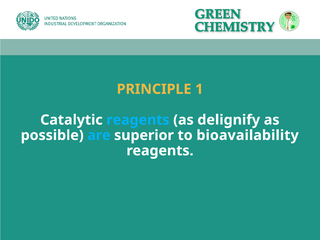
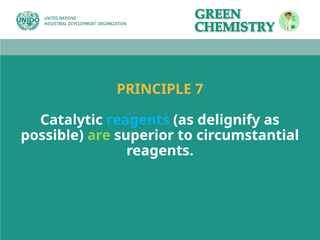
1: 1 -> 7 (199, 89)
are colour: light blue -> light green (99, 135)
bioavailability: bioavailability -> circumstantial (248, 135)
